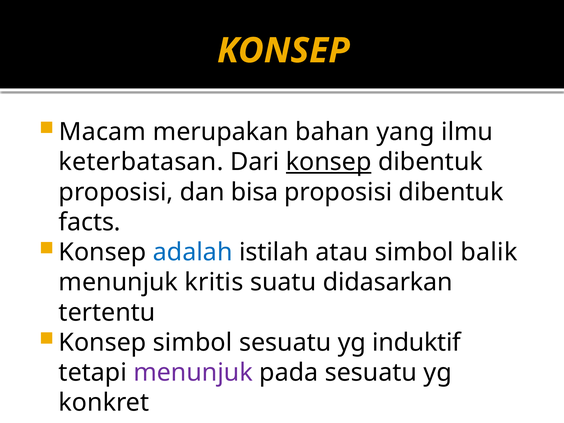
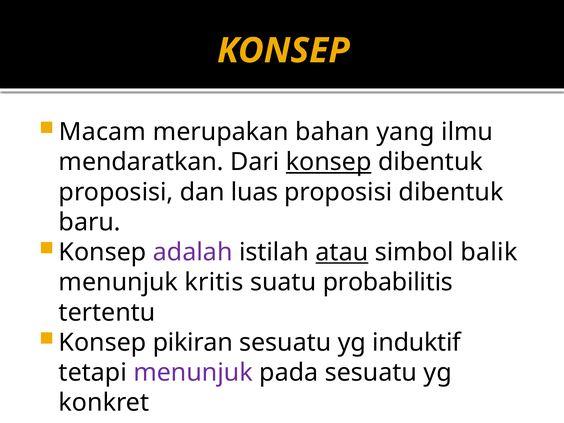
keterbatasan: keterbatasan -> mendaratkan (141, 162)
bisa: bisa -> luas (255, 192)
facts: facts -> baru (90, 222)
adalah colour: blue -> purple (193, 252)
atau underline: none -> present (342, 252)
didasarkan: didasarkan -> probabilitis (388, 282)
Konsep simbol: simbol -> pikiran (193, 343)
